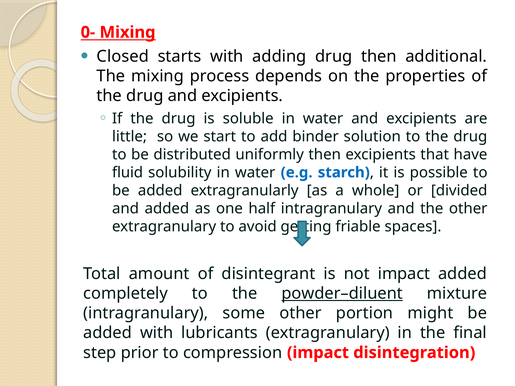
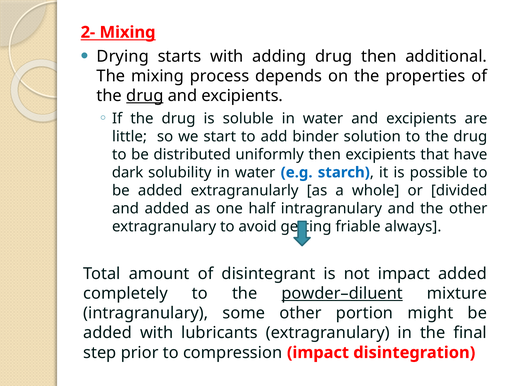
0-: 0- -> 2- (88, 32)
Closed: Closed -> Drying (123, 56)
drug underline: none -> present (145, 96)
fluid: fluid -> dark (128, 173)
spaces: spaces -> always (413, 227)
